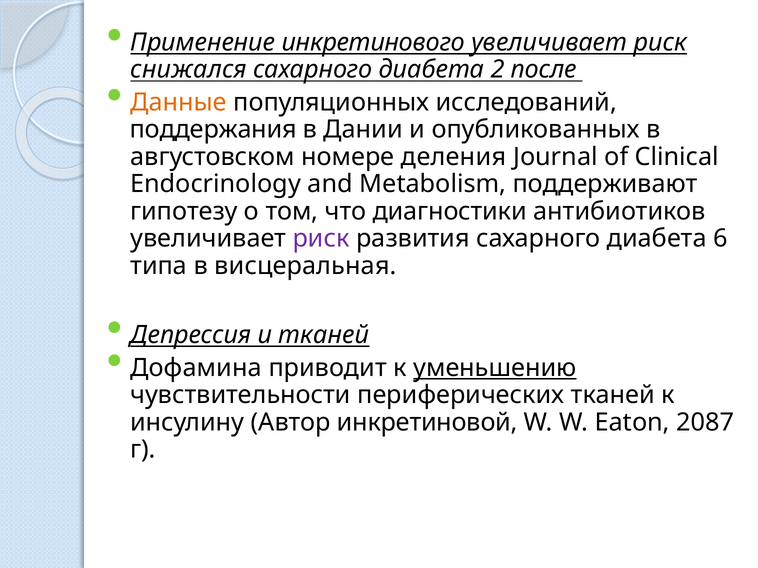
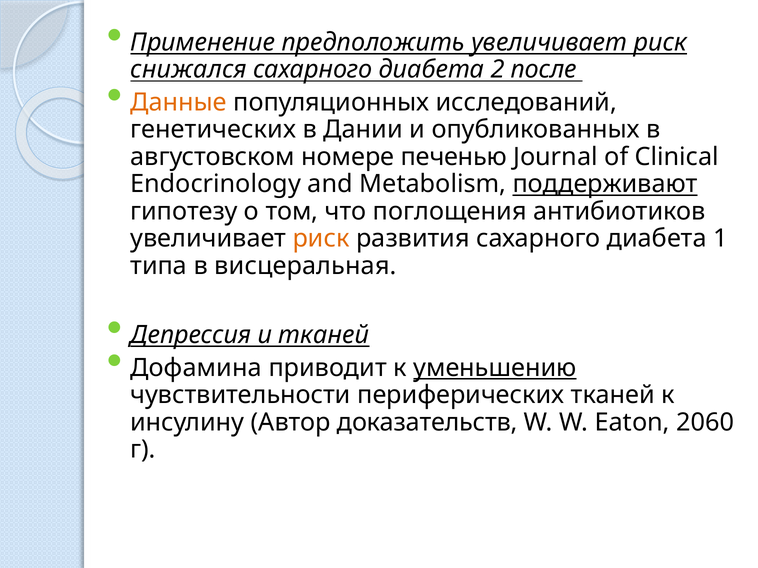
инкретинового: инкретинового -> предположить (373, 42)
поддержания: поддержания -> генетических (213, 130)
деления: деления -> печенью (454, 157)
поддерживают underline: none -> present (605, 184)
диагностики: диагностики -> поглощения (450, 212)
риск colour: purple -> orange (321, 239)
6: 6 -> 1 (720, 239)
инкретиновой: инкретиновой -> доказательств (427, 423)
2087: 2087 -> 2060 (705, 423)
